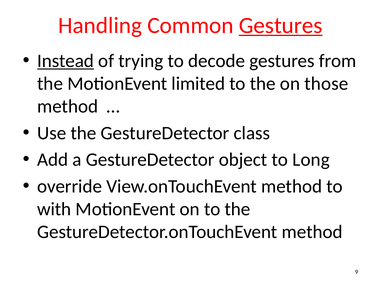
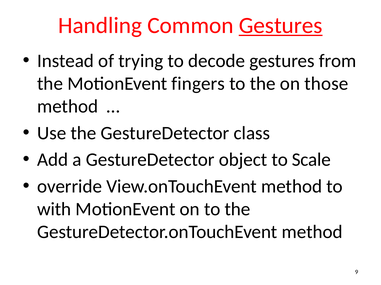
Instead underline: present -> none (66, 61)
limited: limited -> fingers (198, 84)
Long: Long -> Scale (311, 160)
